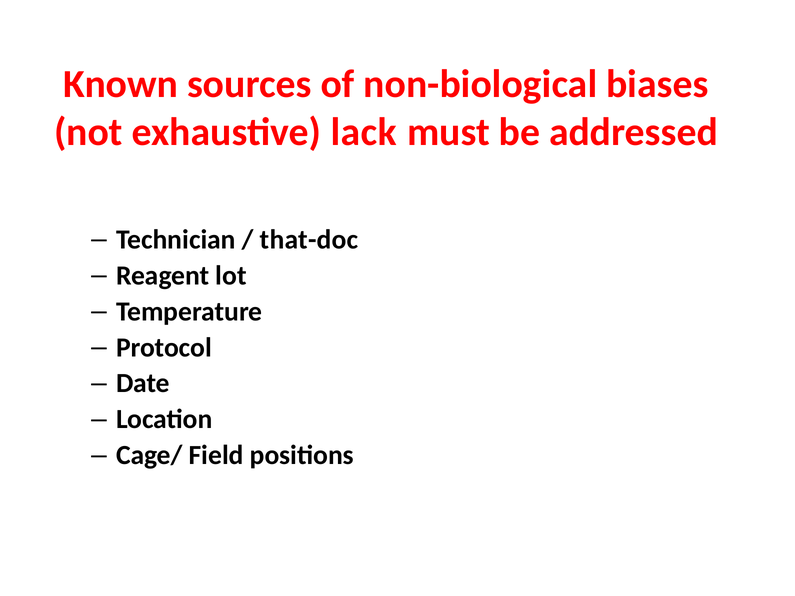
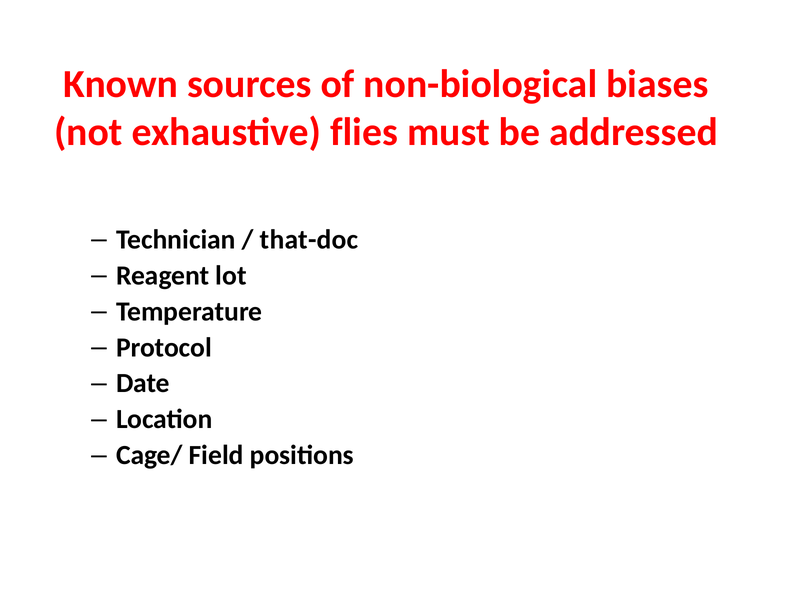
lack: lack -> flies (364, 132)
